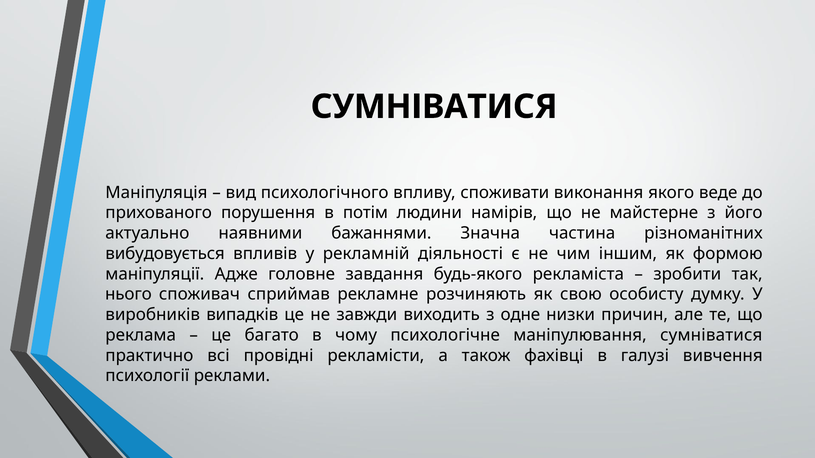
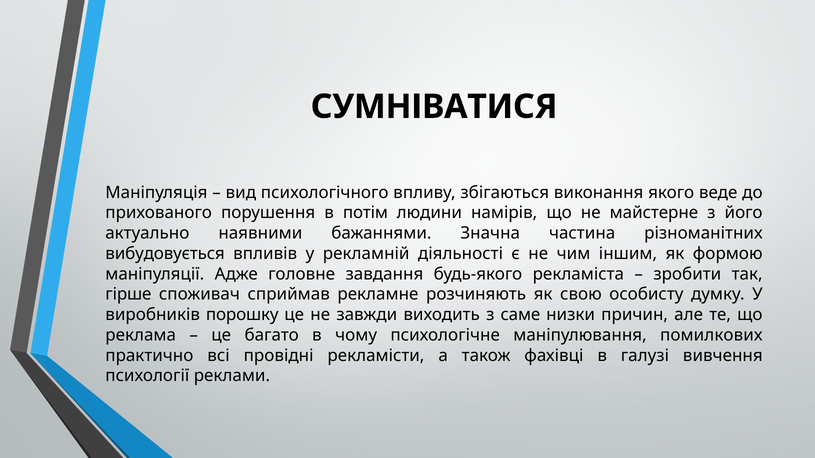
споживати: споживати -> збігаються (505, 193)
нього: нього -> гірше (128, 295)
випадків: випадків -> порошку (242, 315)
одне: одне -> саме (520, 315)
маніпулювання сумніватися: сумніватися -> помилкових (711, 335)
